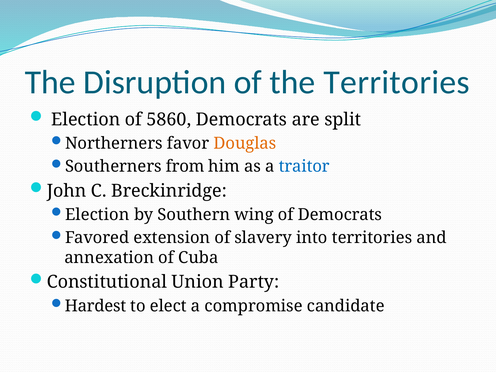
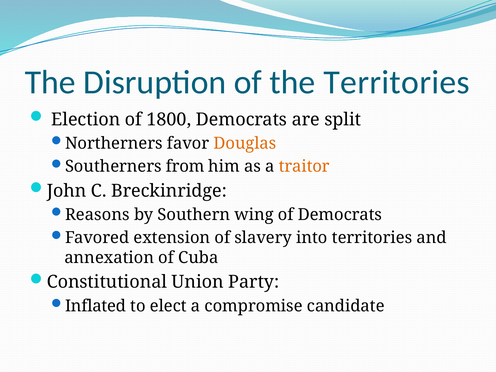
5860: 5860 -> 1800 (169, 119)
traitor colour: blue -> orange (304, 166)
Election: Election -> Reasons (97, 215)
Hardest: Hardest -> Inflated (96, 306)
